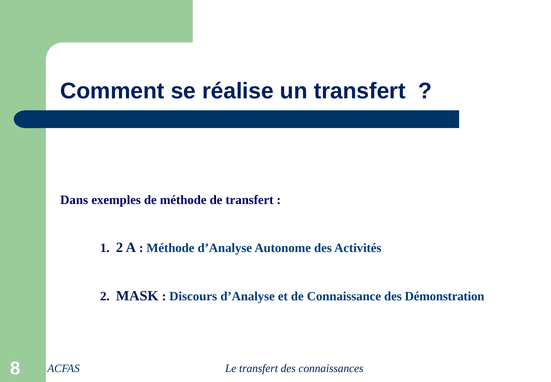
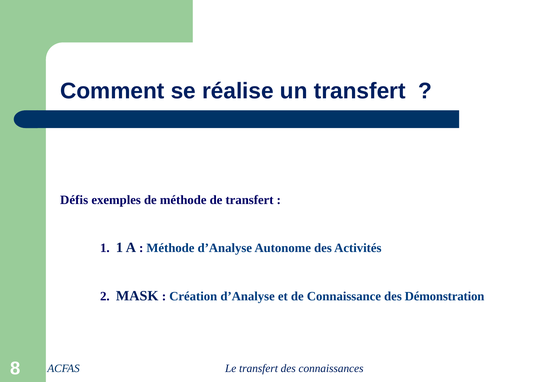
Dans: Dans -> Défis (74, 200)
2: 2 -> 1 (120, 247)
Discours: Discours -> Création (193, 296)
